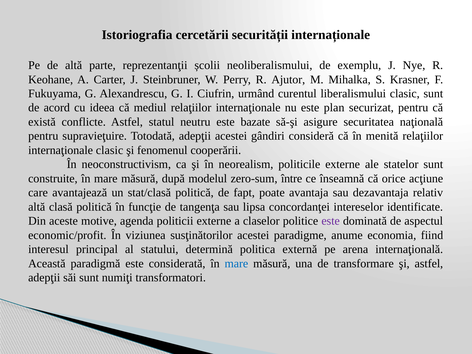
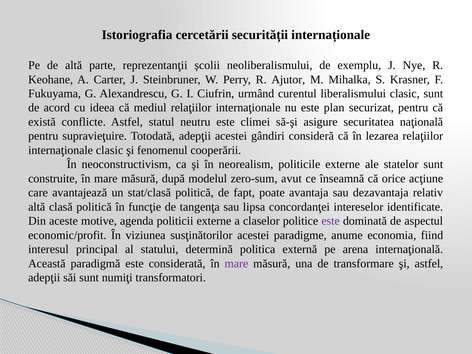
bazate: bazate -> climei (255, 122)
menită: menită -> lezarea (382, 136)
între: între -> avut (291, 179)
mare colour: blue -> purple (236, 264)
